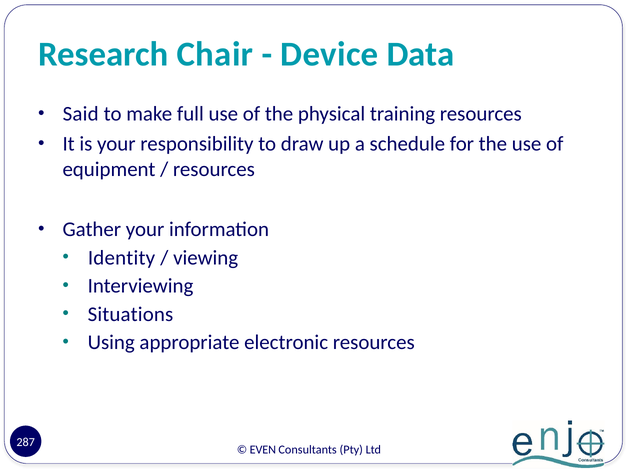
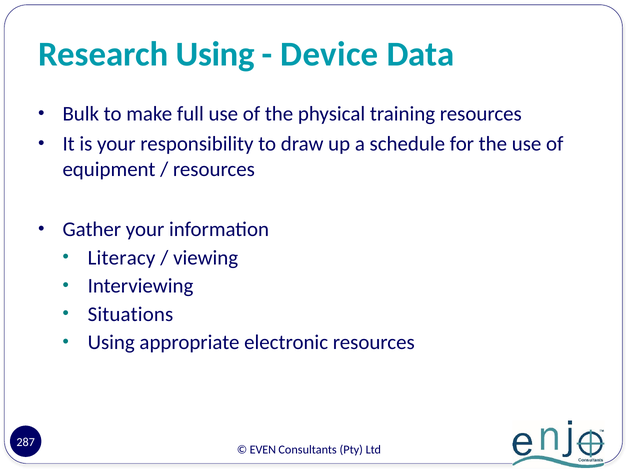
Research Chair: Chair -> Using (215, 54)
Said: Said -> Bulk (81, 114)
Identity: Identity -> Literacy (122, 258)
